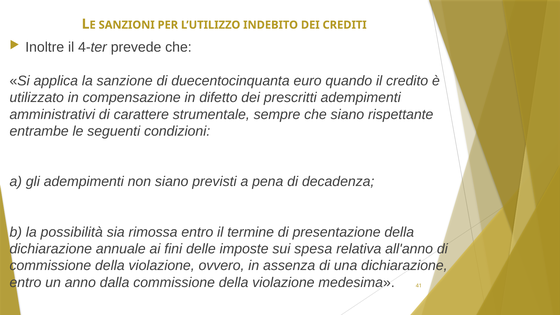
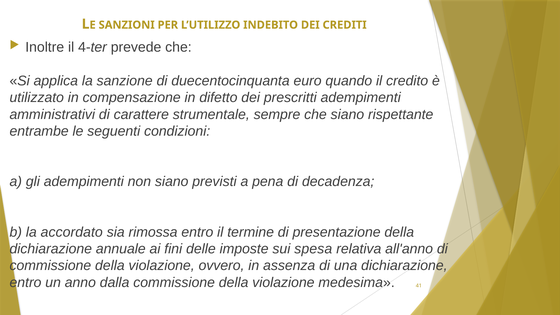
possibilità: possibilità -> accordato (72, 232)
